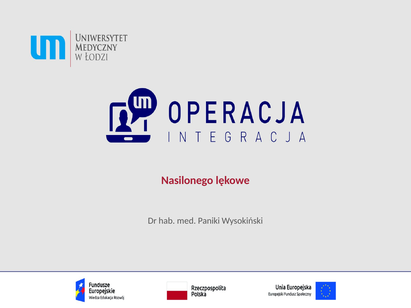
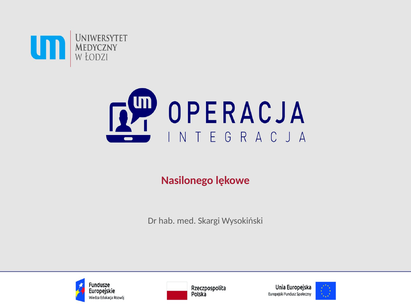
Paniki: Paniki -> Skargi (209, 221)
